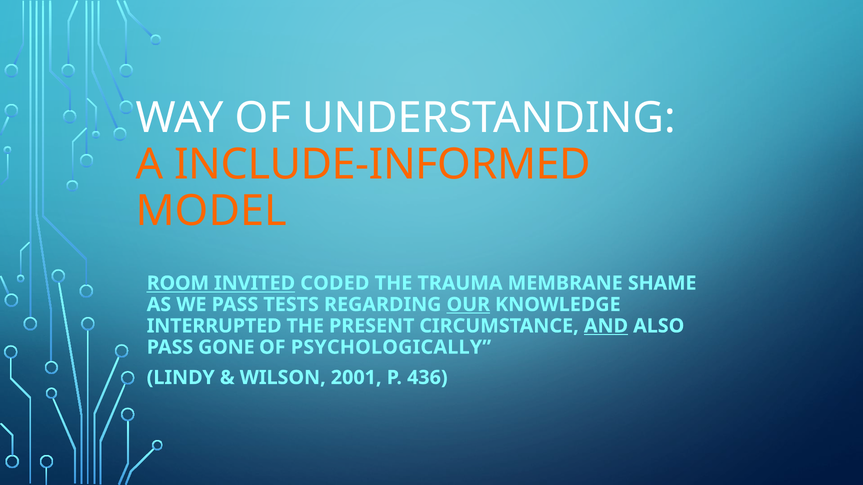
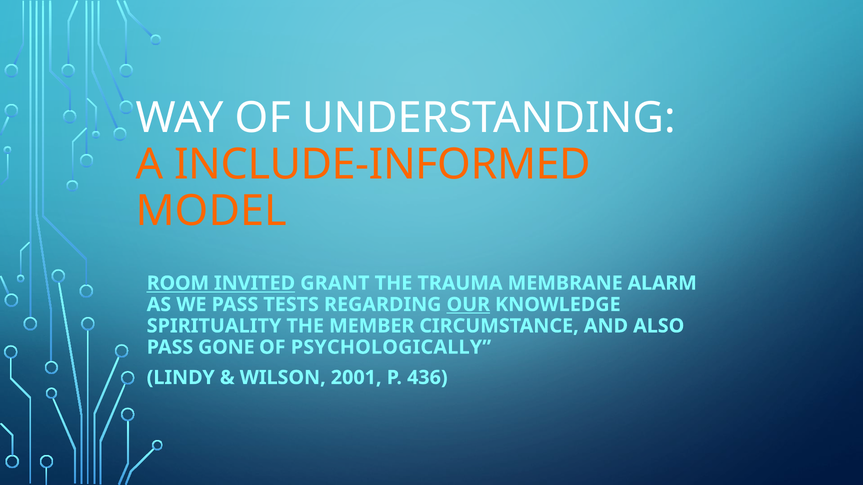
CODED: CODED -> GRANT (335, 283)
SHAME: SHAME -> ALARM (662, 283)
INTERRUPTED: INTERRUPTED -> SPIRITUALITY (214, 326)
PRESENT: PRESENT -> MEMBER (372, 326)
AND underline: present -> none (606, 326)
